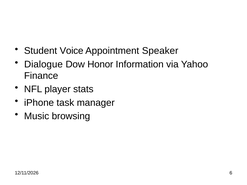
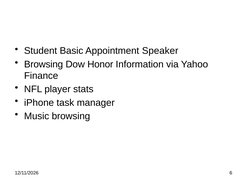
Voice: Voice -> Basic (71, 51)
Dialogue: Dialogue -> Browsing (44, 64)
